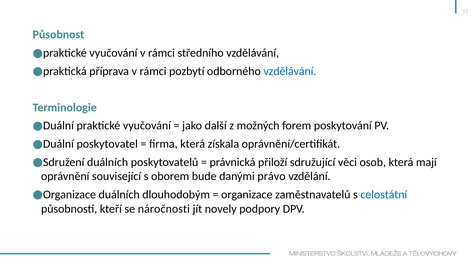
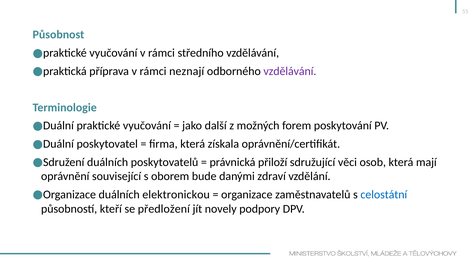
pozbytí: pozbytí -> neznají (187, 71)
vzdělávání colour: blue -> purple (290, 71)
právo: právo -> zdraví (272, 176)
dlouhodobým: dlouhodobým -> elektronickou (176, 195)
náročnosti: náročnosti -> předložení (164, 209)
